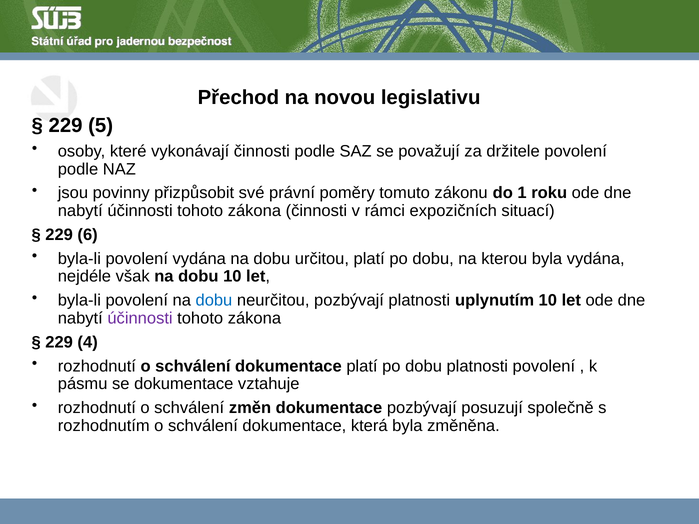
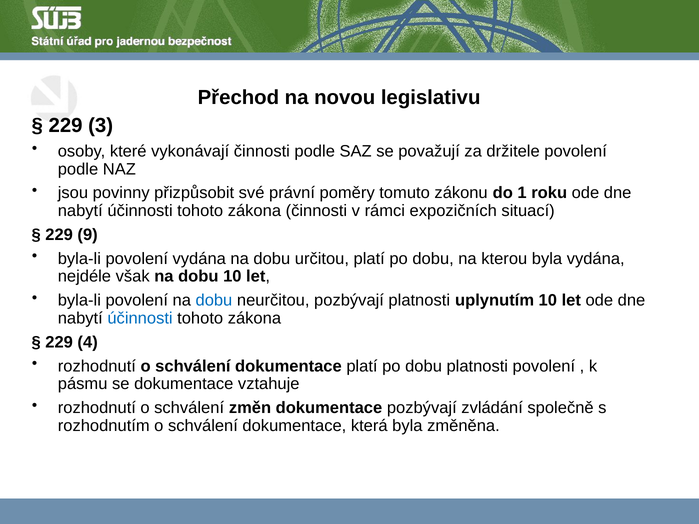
5: 5 -> 3 (101, 126)
6: 6 -> 9 (88, 235)
účinnosti colour: purple -> blue (140, 318)
posuzují: posuzují -> zvládání (492, 408)
